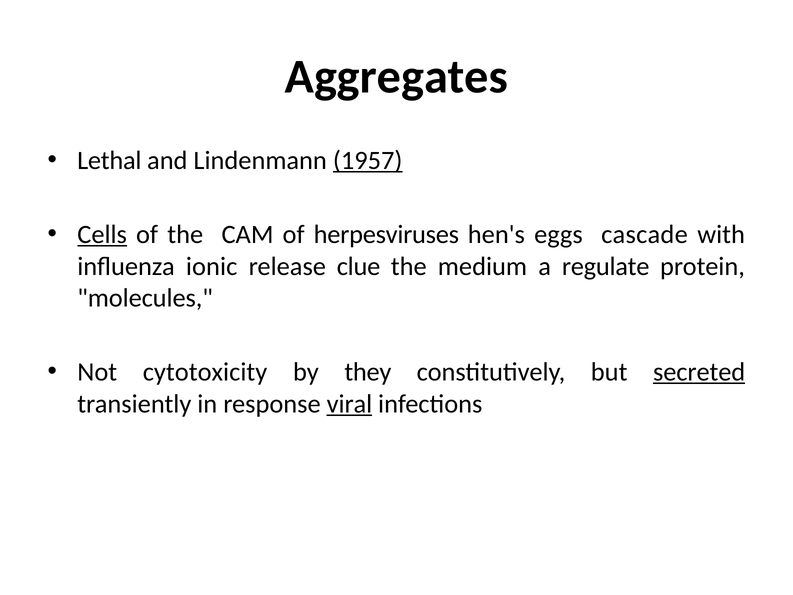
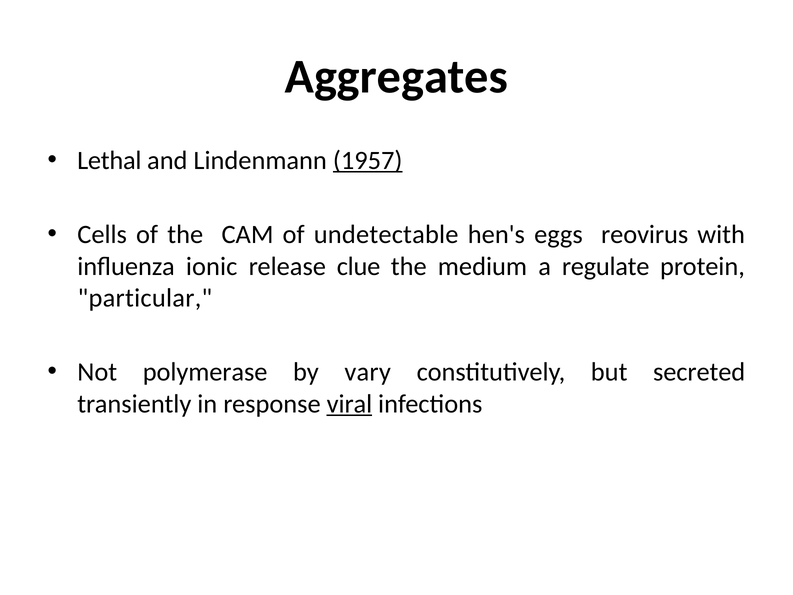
Cells underline: present -> none (102, 234)
herpesviruses: herpesviruses -> undetectable (386, 234)
cascade: cascade -> reovirus (645, 234)
molecules: molecules -> particular (145, 298)
cytotoxicity: cytotoxicity -> polymerase (205, 372)
they: they -> vary (368, 372)
secreted underline: present -> none (699, 372)
